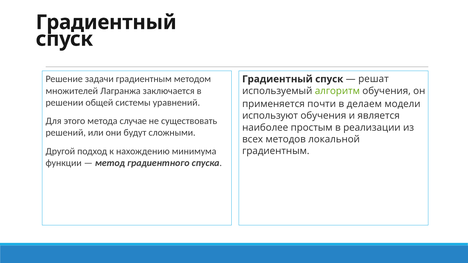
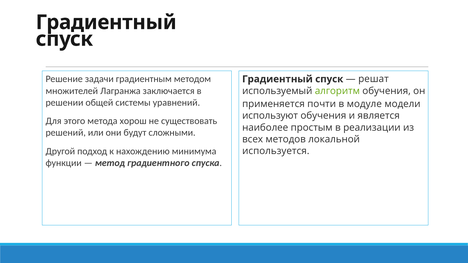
делаем: делаем -> модуле (364, 104)
случае: случае -> хорош (133, 121)
градиентным: градиентным -> используется (276, 151)
